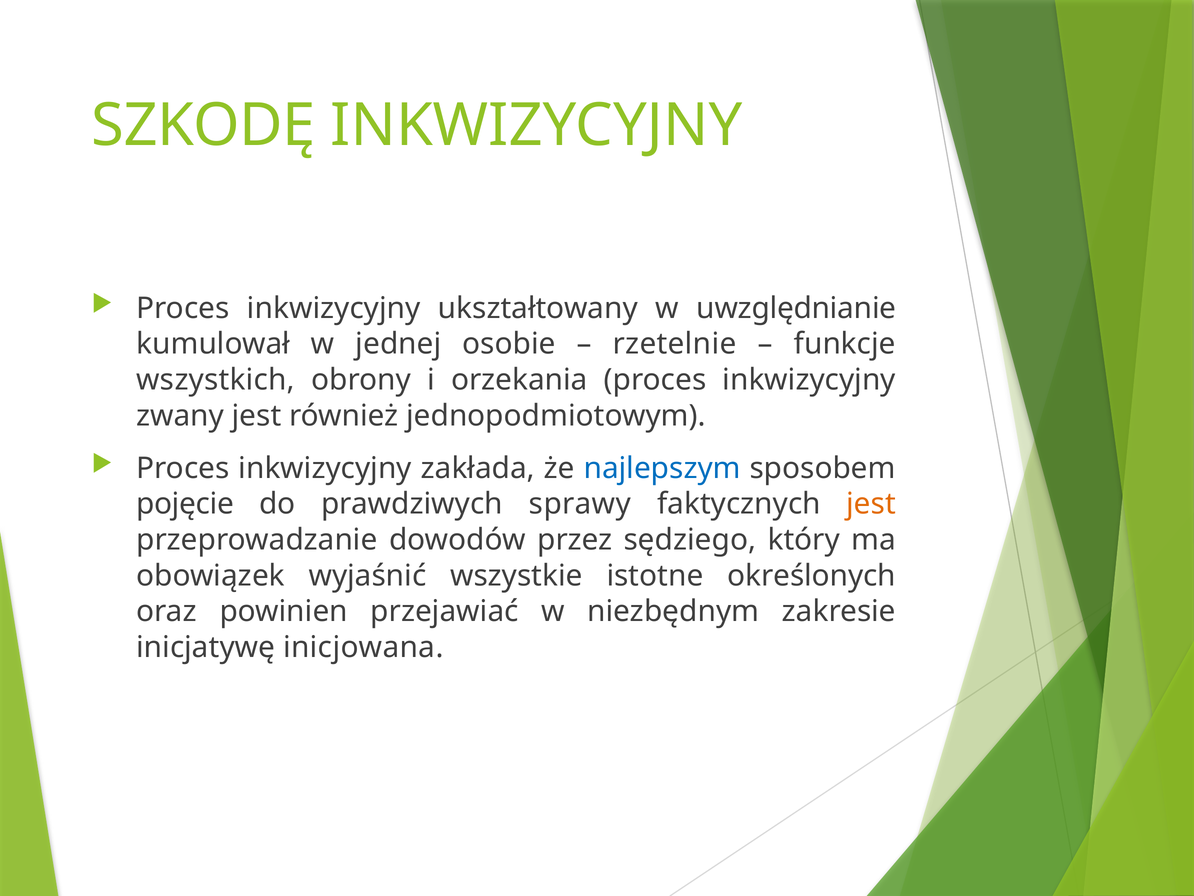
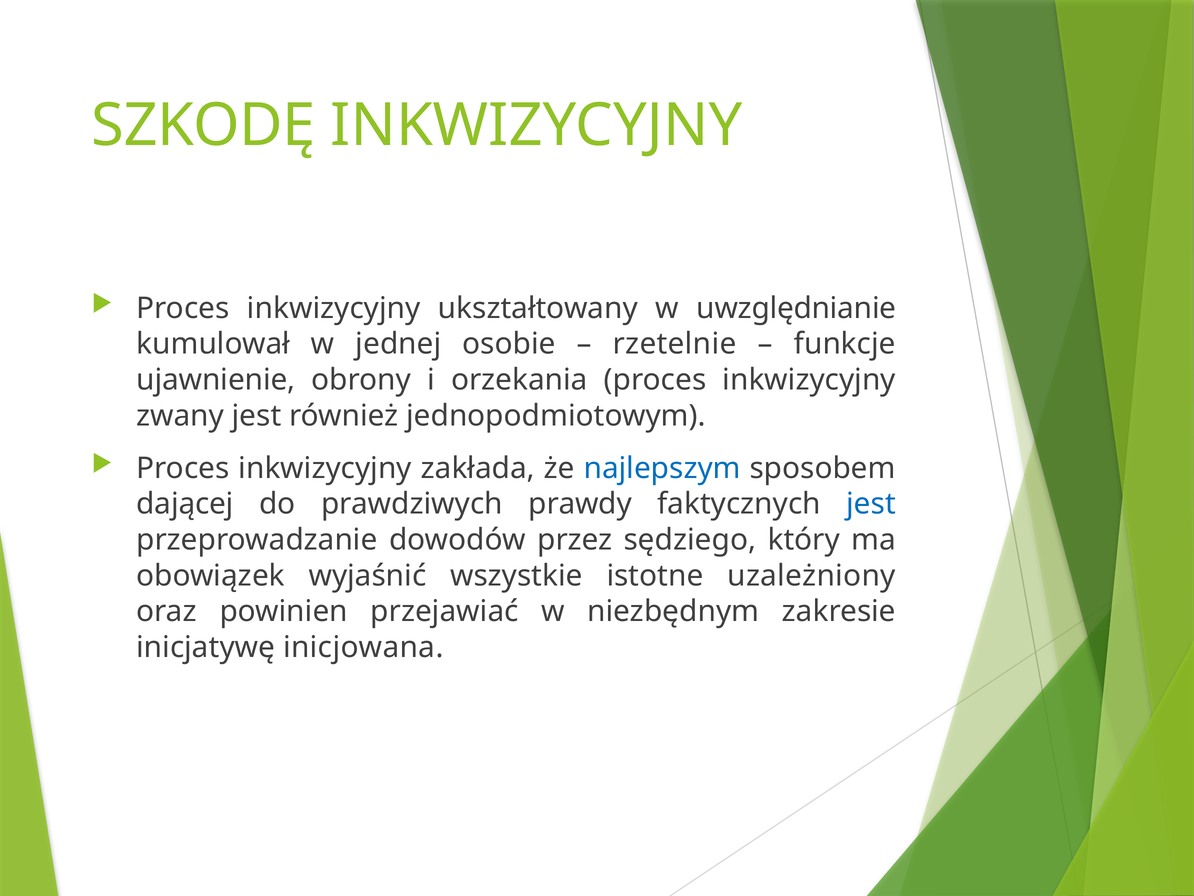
wszystkich: wszystkich -> ujawnienie (216, 380)
pojęcie: pojęcie -> dającej (185, 504)
sprawy: sprawy -> prawdy (580, 504)
jest colour: orange -> blue (871, 504)
określonych: określonych -> uzależniony (811, 575)
